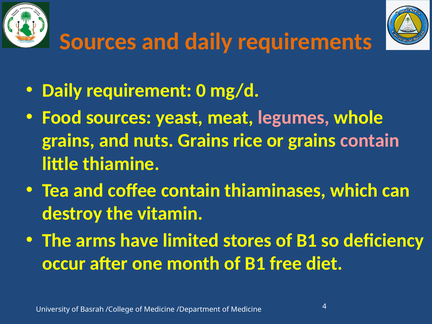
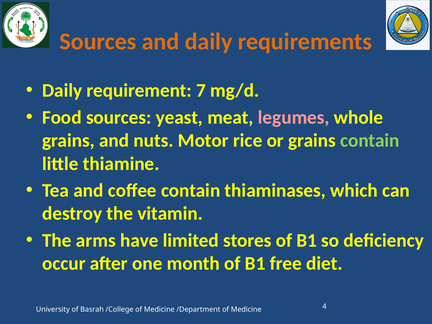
0: 0 -> 7 (201, 91)
nuts Grains: Grains -> Motor (203, 141)
contain colour: pink -> light green (370, 141)
